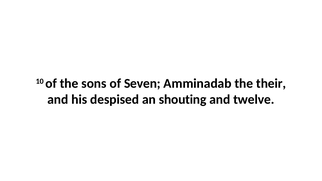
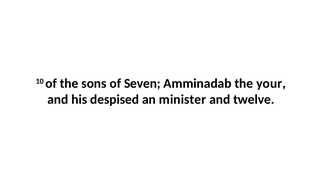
their: their -> your (271, 83)
shouting: shouting -> minister (183, 100)
